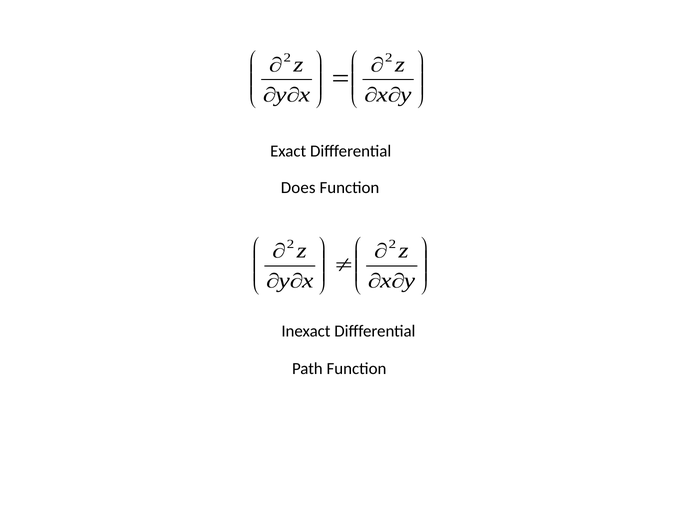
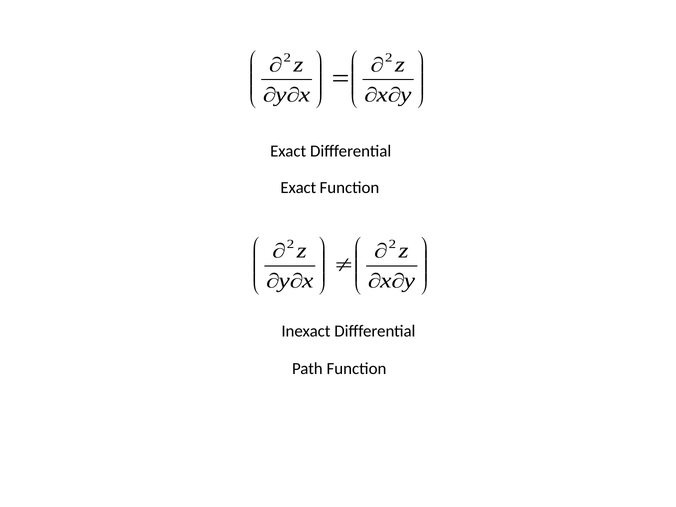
Does: Does -> Exact (298, 188)
